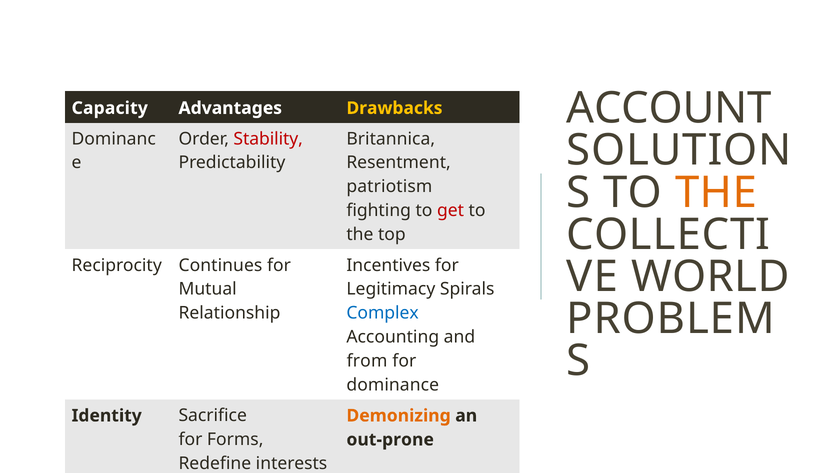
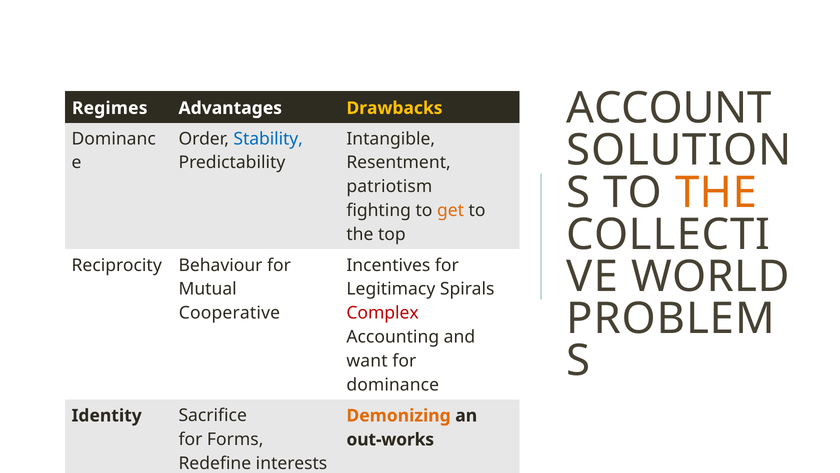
Capacity: Capacity -> Regimes (110, 108)
Stability colour: red -> blue (268, 139)
Britannica: Britannica -> Intangible (391, 139)
get colour: red -> orange (451, 210)
Continues: Continues -> Behaviour (220, 265)
Relationship: Relationship -> Cooperative (229, 313)
Complex colour: blue -> red (383, 313)
from: from -> want (367, 361)
out-prone: out-prone -> out-works (390, 439)
